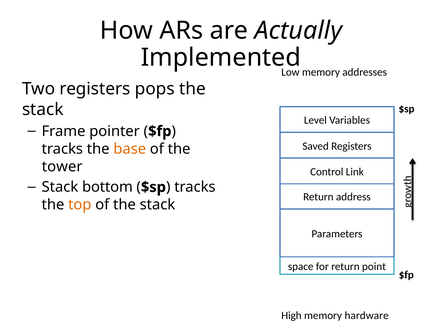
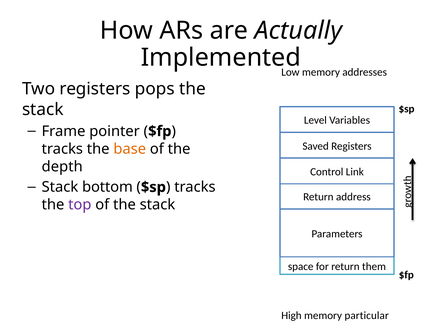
tower: tower -> depth (62, 167)
top colour: orange -> purple (80, 205)
point: point -> them (374, 267)
hardware: hardware -> particular (367, 316)
